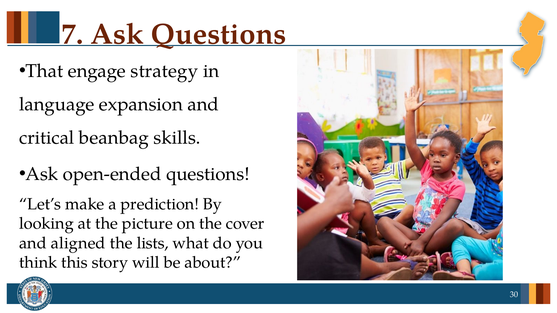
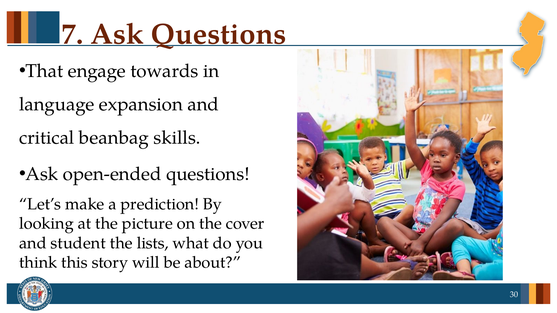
strategy: strategy -> towards (164, 71)
aligned: aligned -> student (78, 243)
